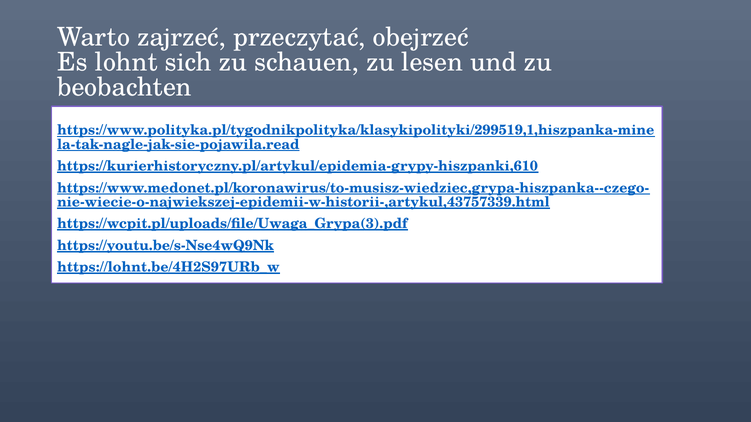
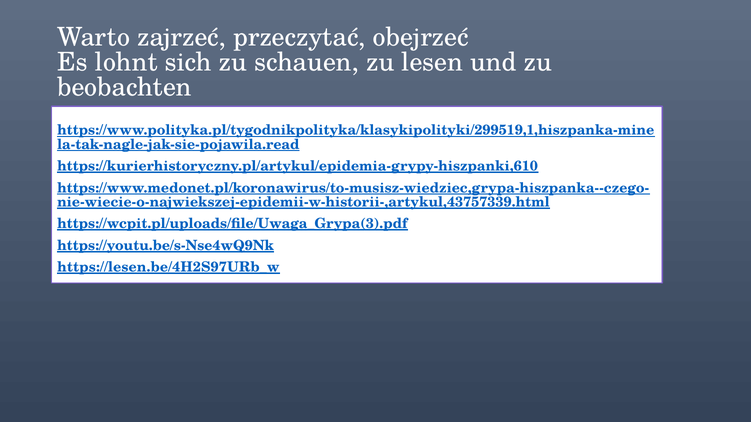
https://lohnt.be/4H2S97URb_w: https://lohnt.be/4H2S97URb_w -> https://lesen.be/4H2S97URb_w (168, 268)
